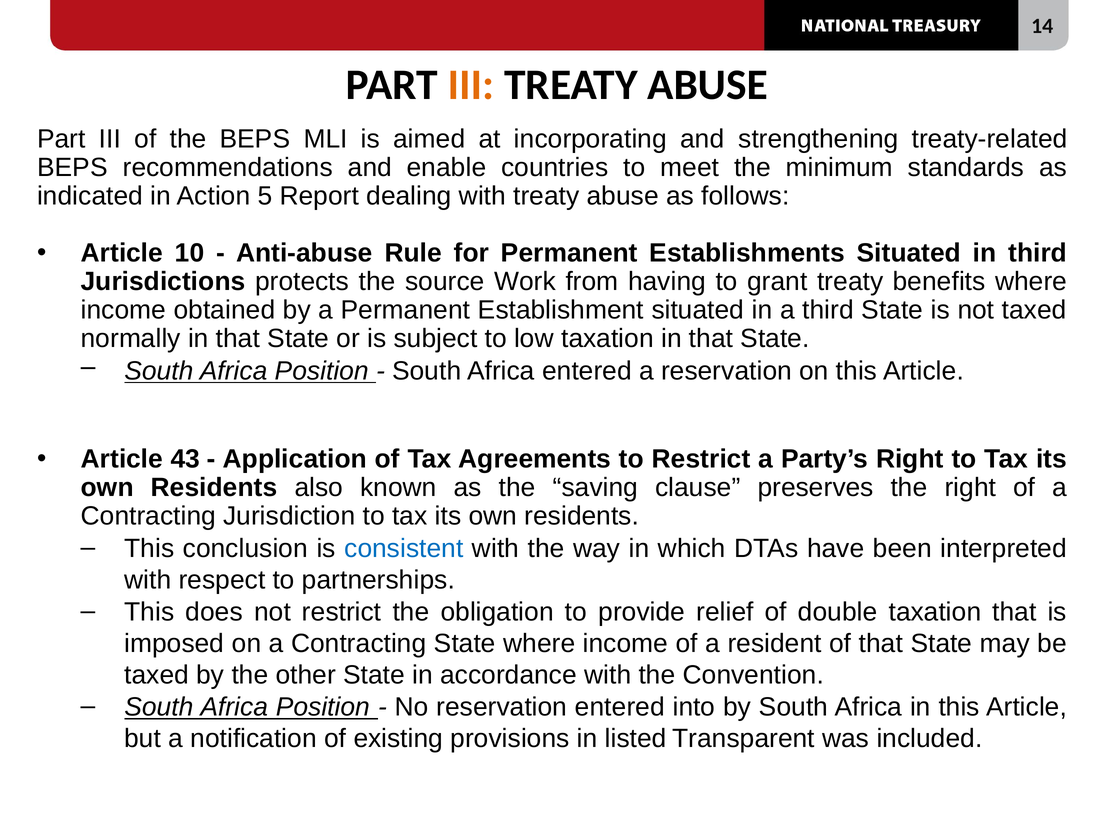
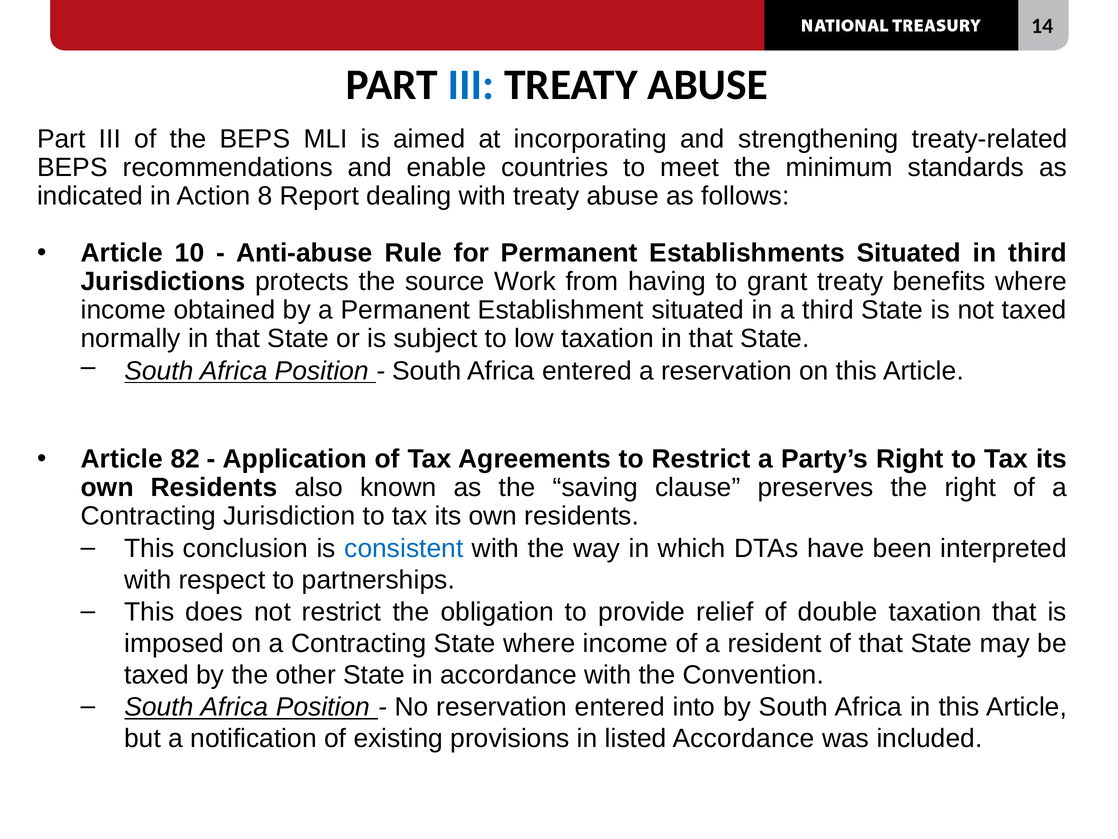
III colour: orange -> blue (471, 85)
5: 5 -> 8 (265, 196)
43: 43 -> 82 (185, 459)
listed Transparent: Transparent -> Accordance (743, 738)
